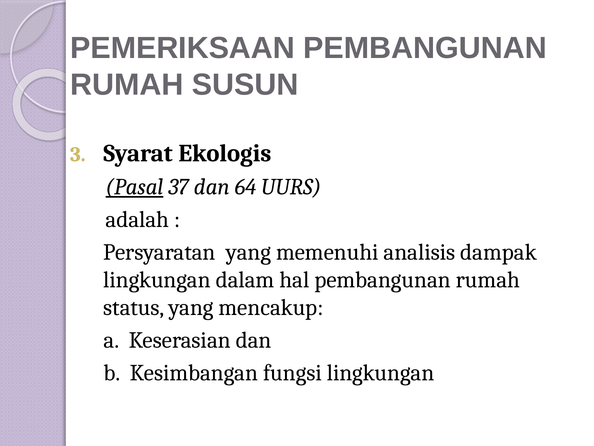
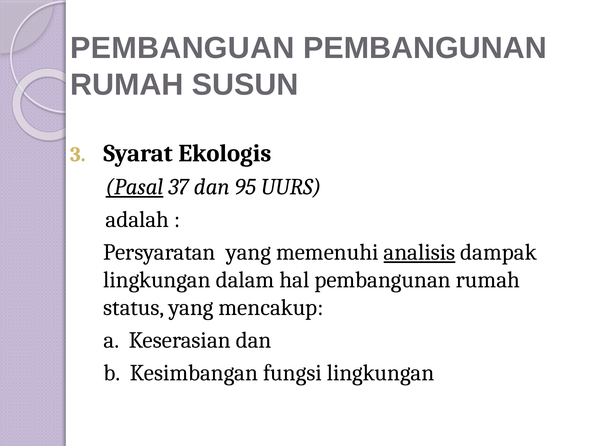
PEMERIKSAAN: PEMERIKSAAN -> PEMBANGUAN (182, 48)
64: 64 -> 95 (246, 187)
analisis underline: none -> present (419, 252)
